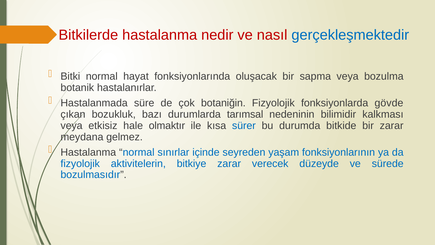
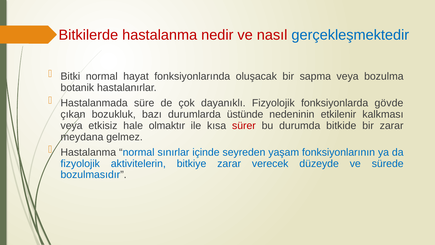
botaniğin: botaniğin -> dayanıklı (223, 103)
tarımsal: tarımsal -> üstünde (245, 114)
bilimidir: bilimidir -> etkilenir (338, 114)
sürer colour: blue -> red (244, 126)
